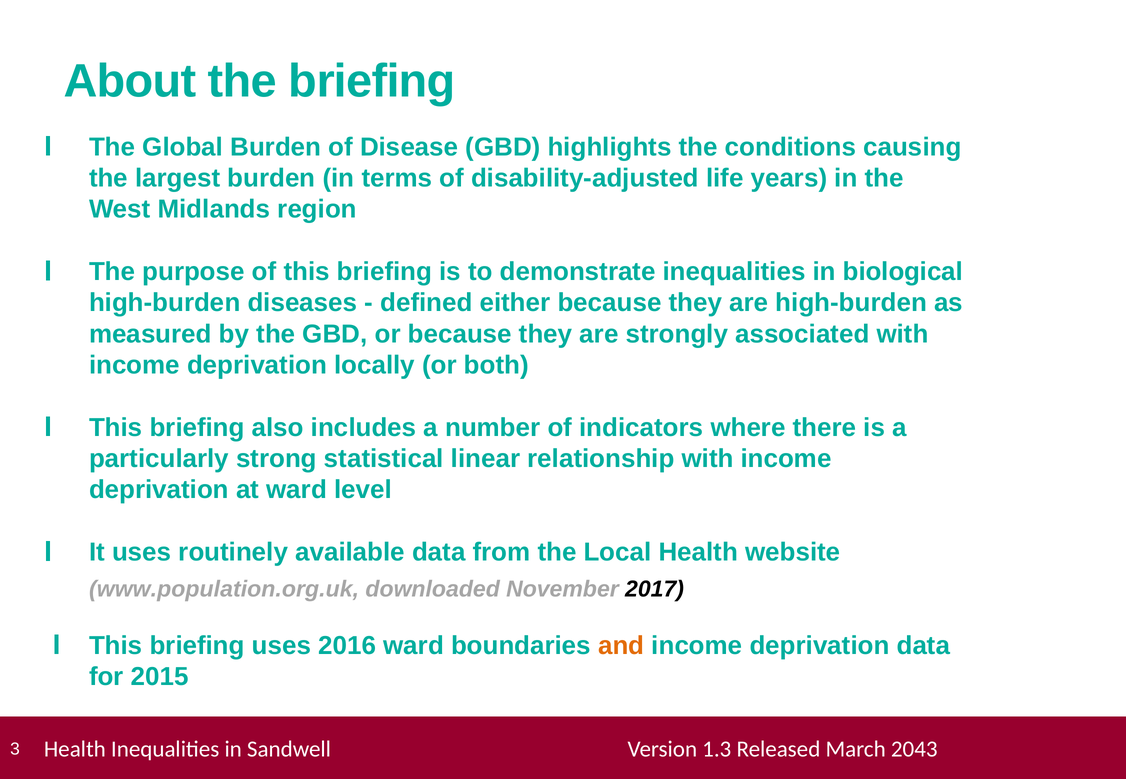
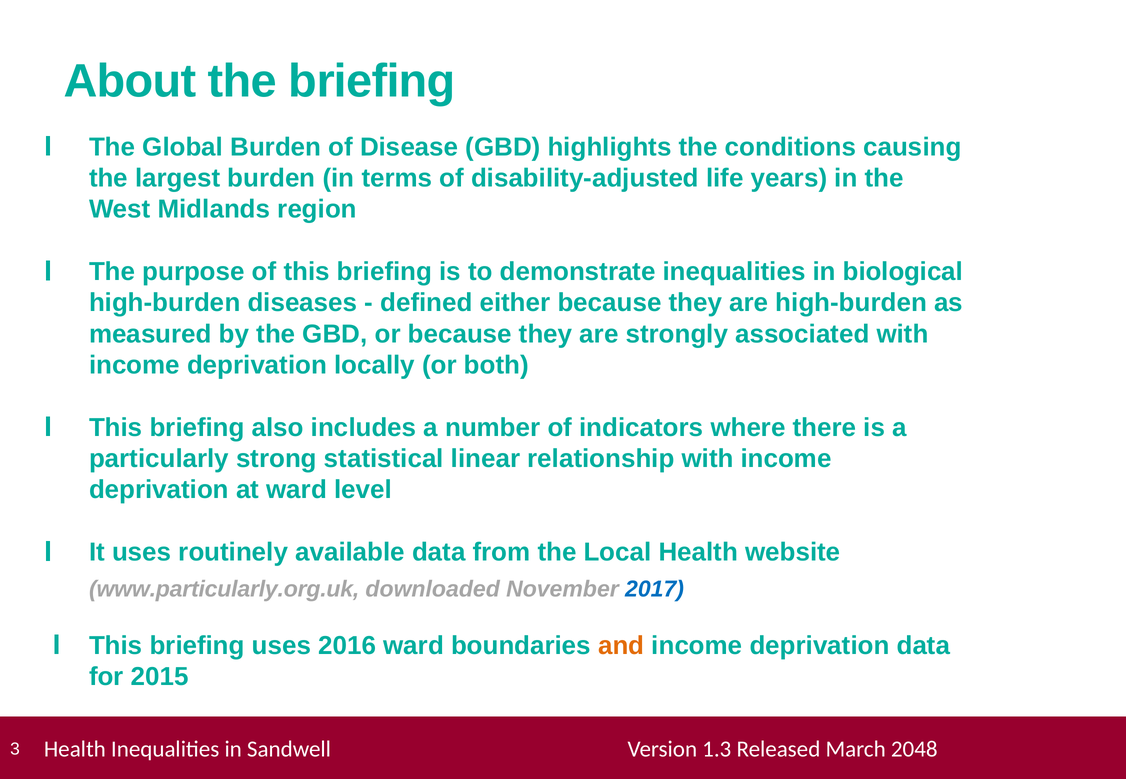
www.population.org.uk: www.population.org.uk -> www.particularly.org.uk (224, 590)
2017 colour: black -> blue (655, 590)
2043: 2043 -> 2048 (914, 750)
